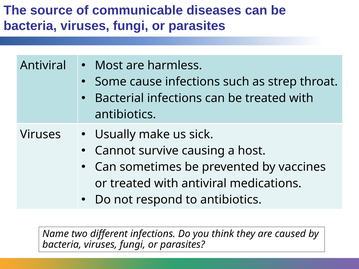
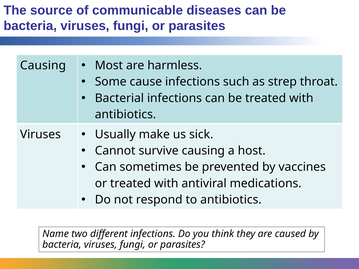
Antiviral: Antiviral -> Causing (43, 66)
